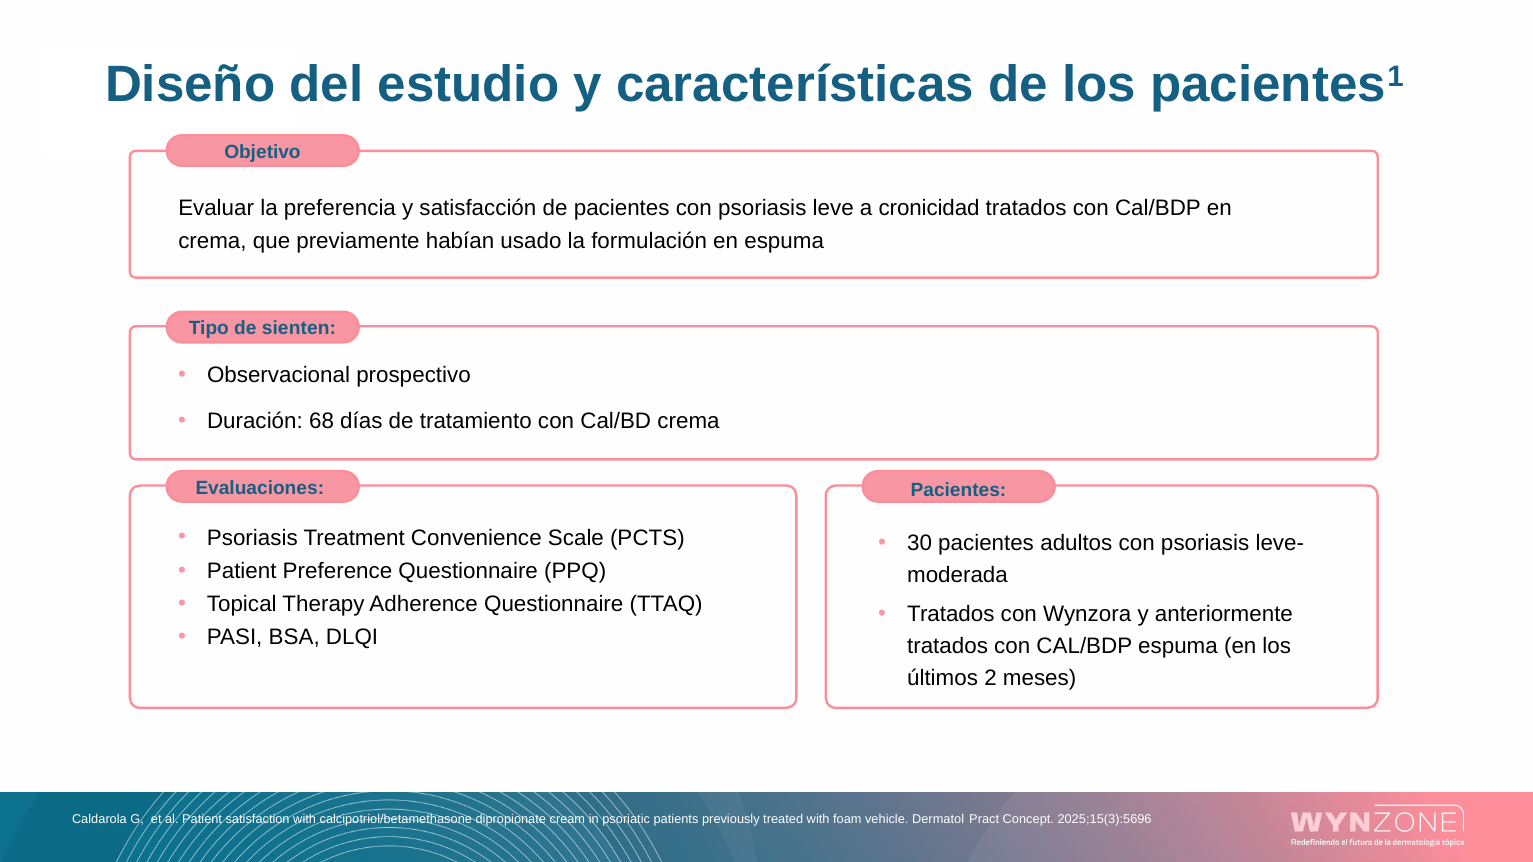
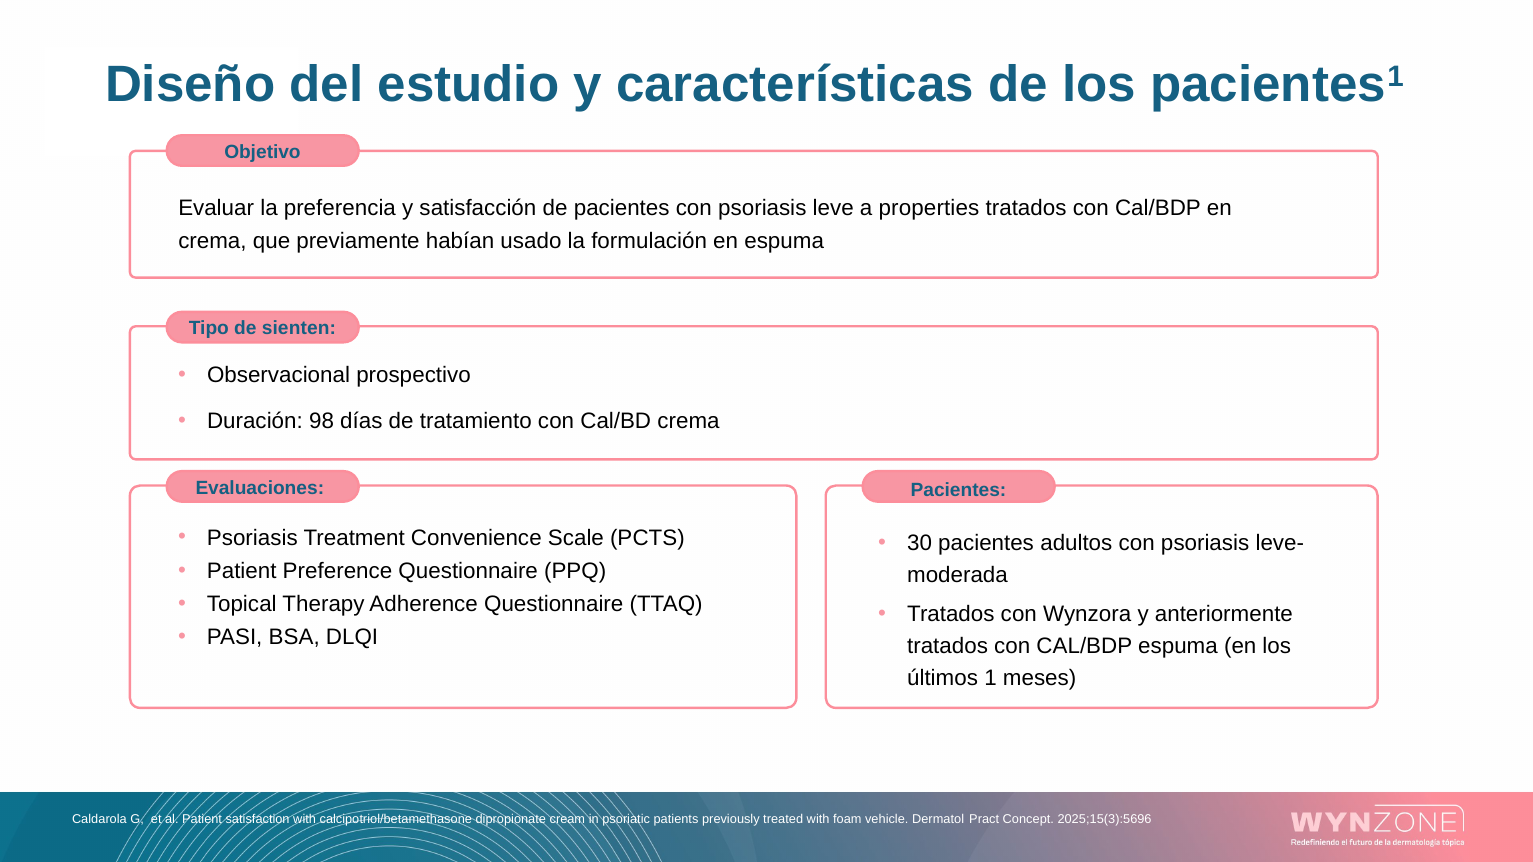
cronicidad: cronicidad -> properties (929, 209)
68: 68 -> 98 (322, 422)
2: 2 -> 1 (990, 678)
